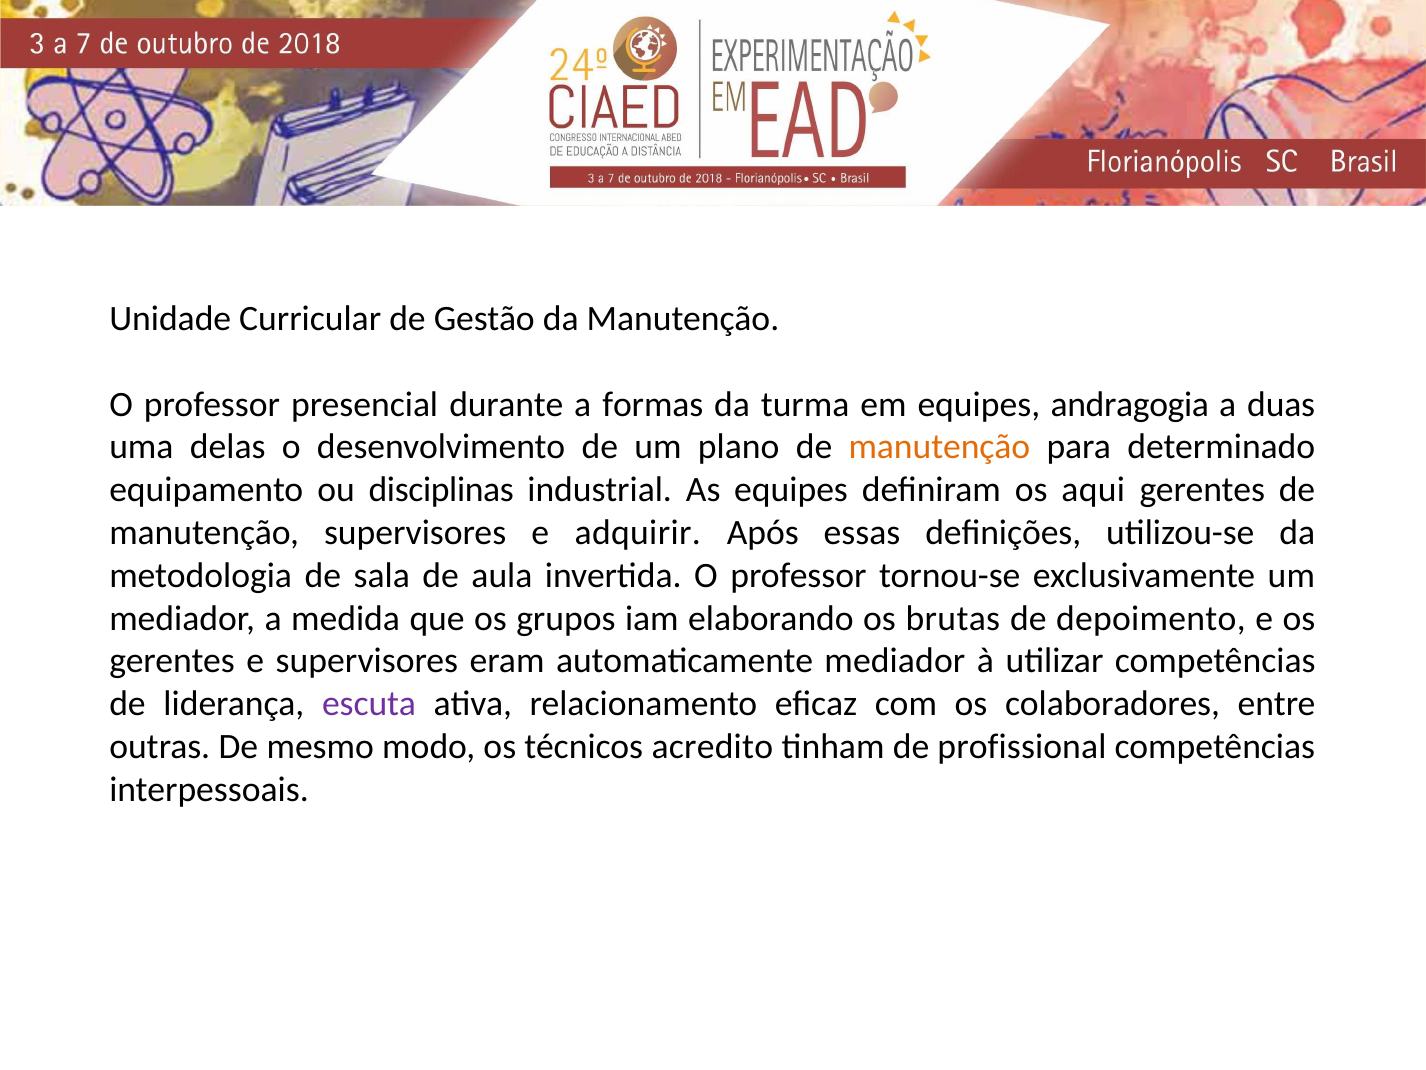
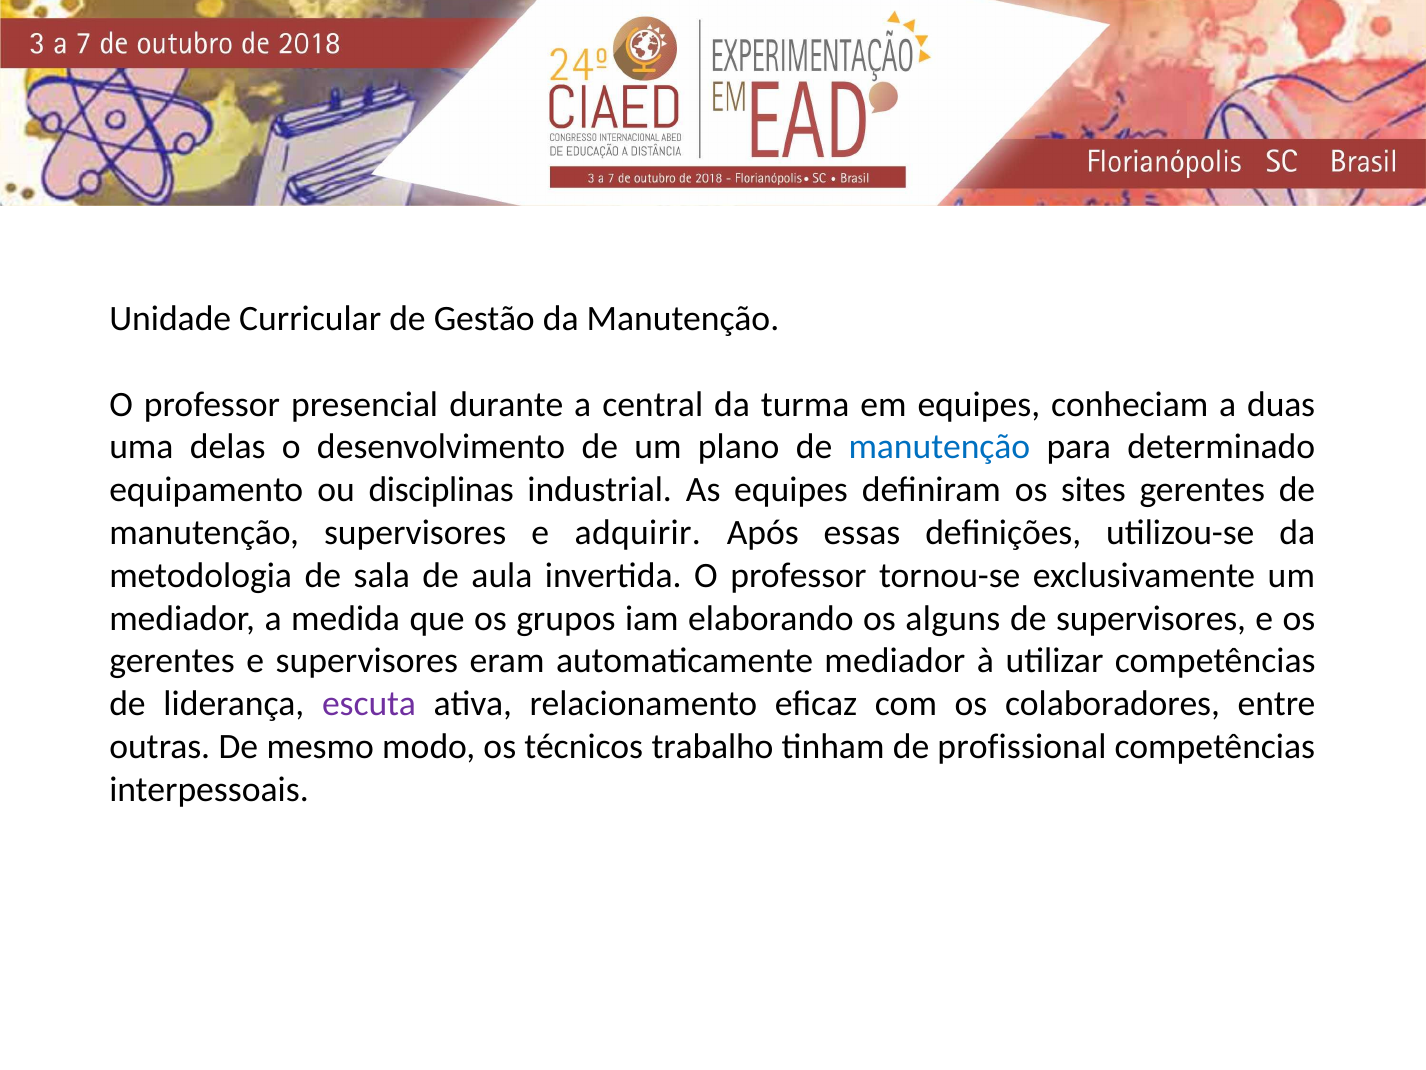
formas: formas -> central (653, 404)
andragogia: andragogia -> conheciam (1130, 404)
manutenção colour: orange -> blue (939, 447)
aqui: aqui -> sites (1094, 490)
brutas: brutas -> alguns (953, 618)
de depoimento: depoimento -> supervisores (1151, 618)
acredito: acredito -> trabalho (713, 746)
